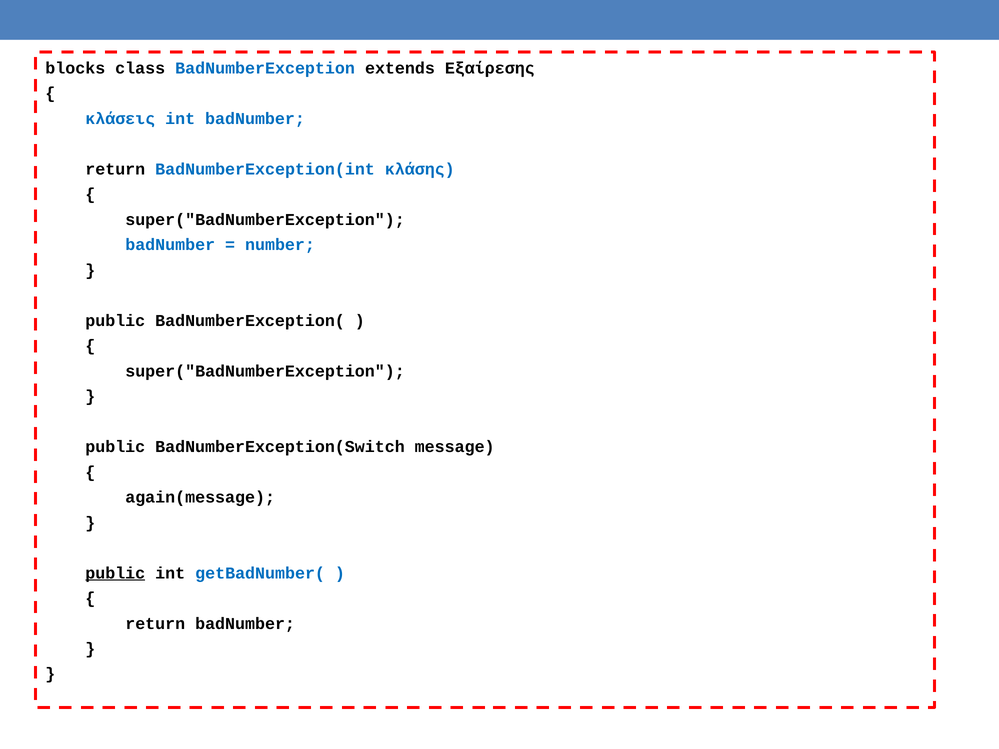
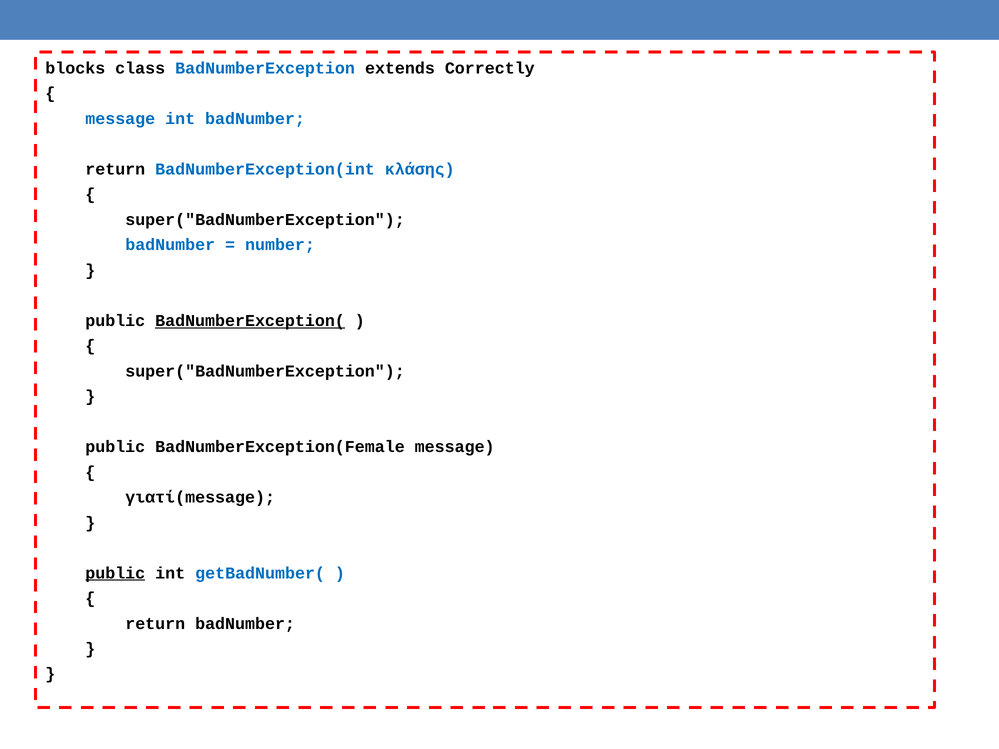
Εξαίρεσης: Εξαίρεσης -> Correctly (490, 68)
κλάσεις: κλάσεις -> message (120, 119)
BadNumberException( underline: none -> present (250, 321)
BadNumberException(Switch: BadNumberException(Switch -> BadNumberException(Female (280, 447)
again(message: again(message -> γιατί(message (200, 497)
